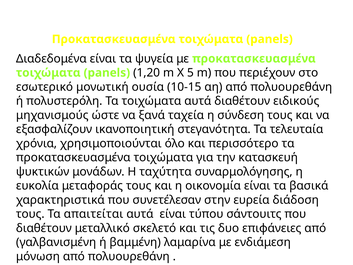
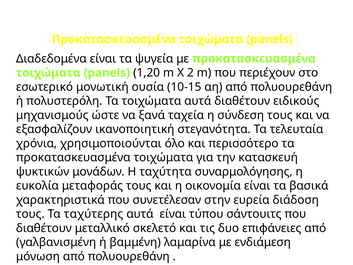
5: 5 -> 2 (190, 73)
απαιτείται: απαιτείται -> ταχύτερης (93, 214)
